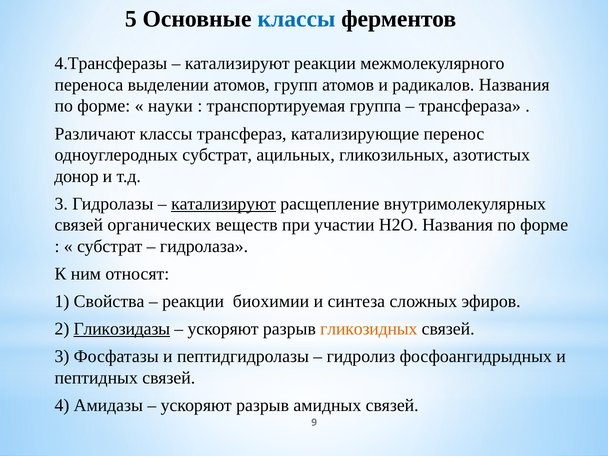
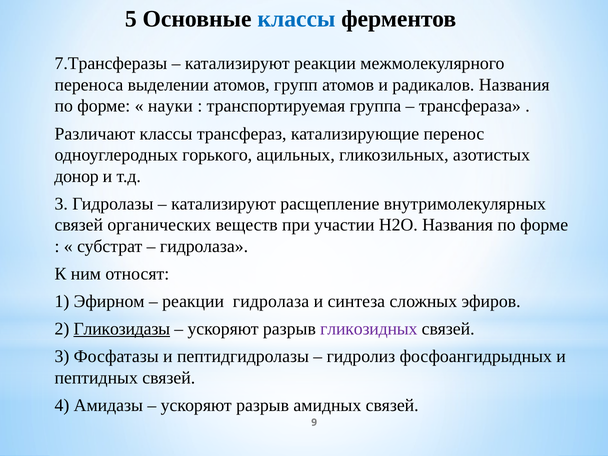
4.Трансферазы: 4.Трансферазы -> 7.Трансферазы (111, 64)
одноуглеродных субстрат: субстрат -> горького (217, 155)
катализируют underline: present -> none (224, 204)
Свойства: Свойства -> Эфирном (109, 301)
реакции биохимии: биохимии -> гидролаза (271, 301)
гликозидных colour: orange -> purple (369, 329)
